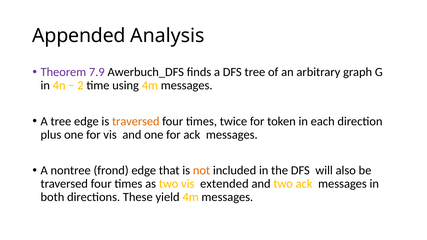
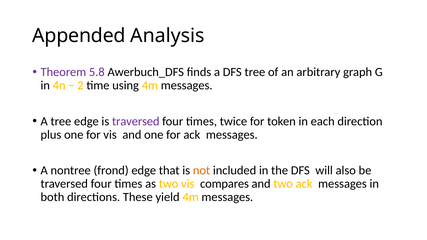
7.9: 7.9 -> 5.8 (97, 72)
traversed colour: orange -> purple (136, 121)
extended: extended -> compares (225, 184)
